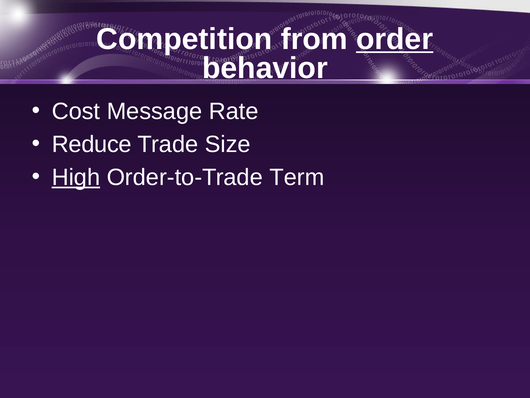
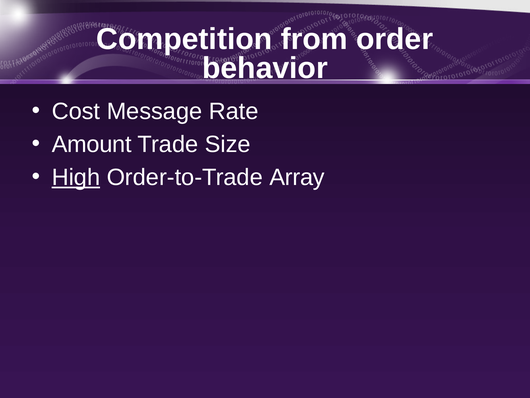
order underline: present -> none (395, 39)
Reduce: Reduce -> Amount (92, 144)
Term: Term -> Array (297, 177)
